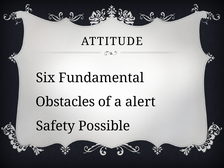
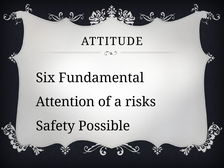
Obstacles: Obstacles -> Attention (65, 102)
alert: alert -> risks (141, 102)
